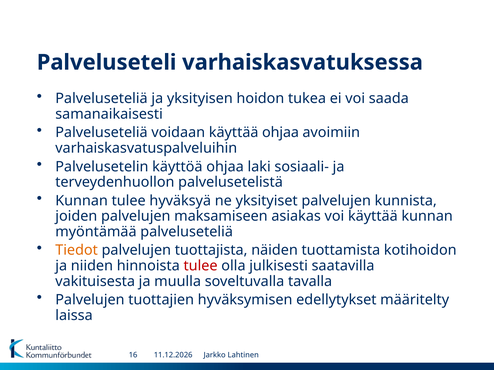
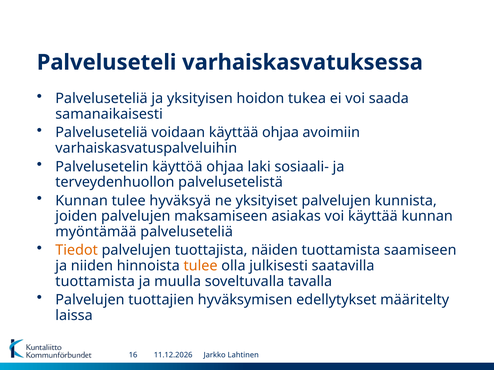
kotihoidon: kotihoidon -> saamiseen (420, 251)
tulee colour: red -> orange (201, 266)
vakituisesta: vakituisesta -> tuottamista (95, 282)
